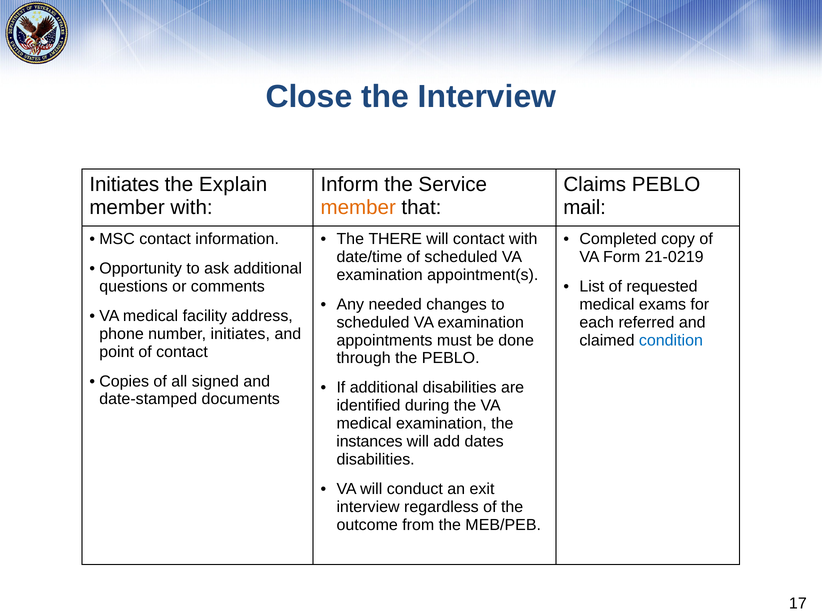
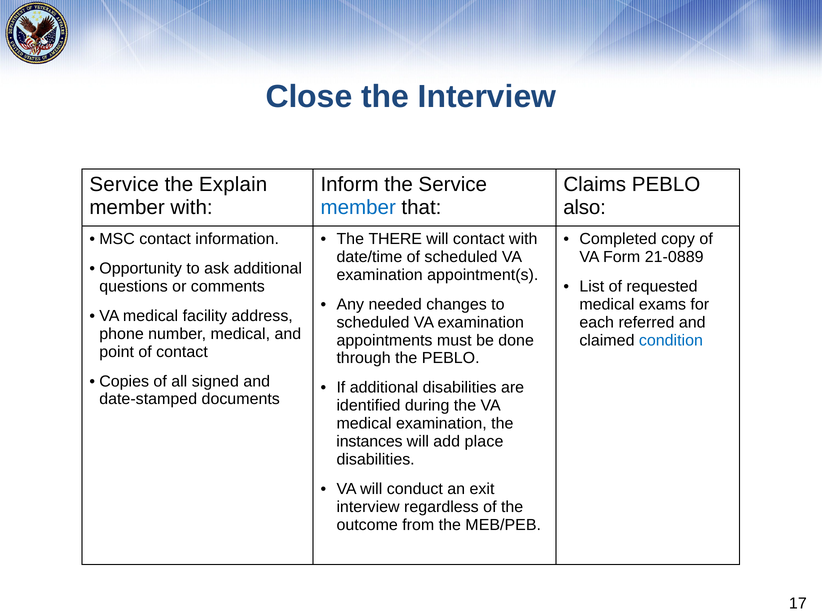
Initiates: Initiates -> Service (124, 185)
member colour: orange -> blue (358, 208)
mail: mail -> also (585, 208)
21-0219: 21-0219 -> 21-0889 (674, 257)
number initiates: initiates -> medical (240, 334)
dates: dates -> place (484, 442)
